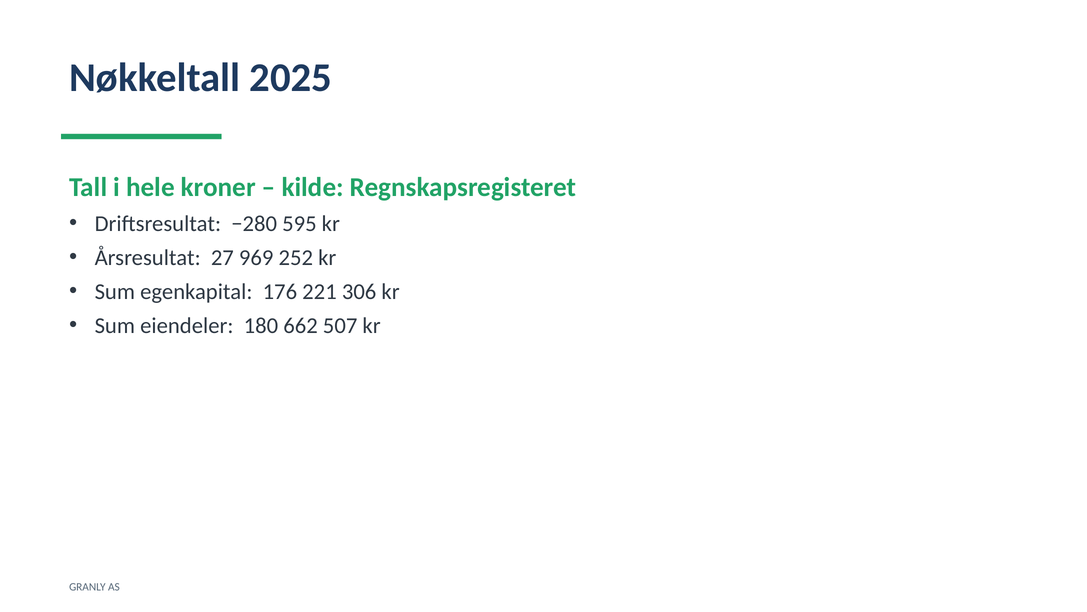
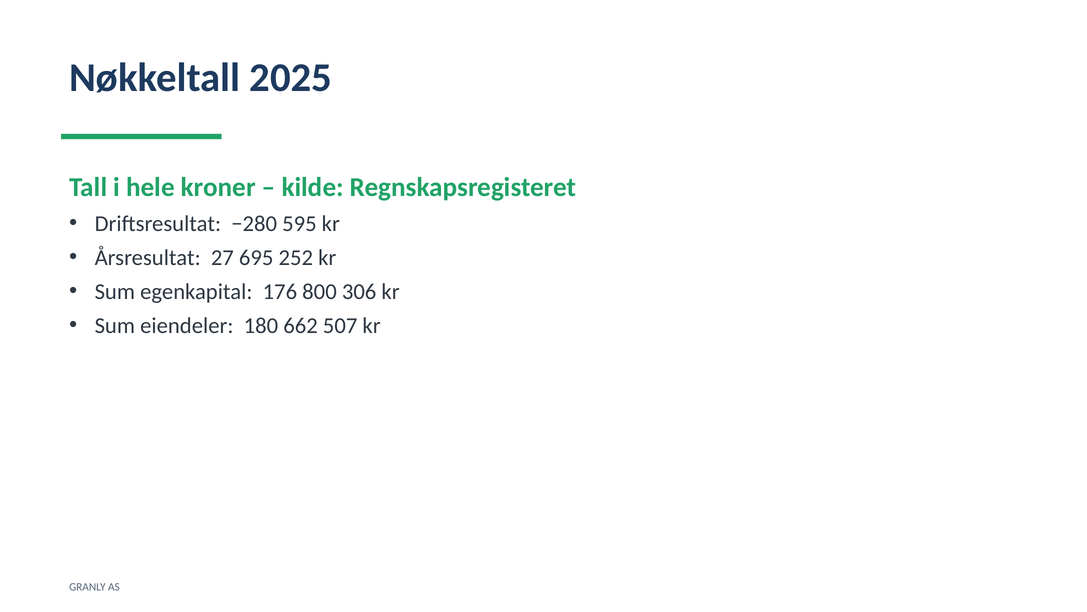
969: 969 -> 695 (256, 258)
221: 221 -> 800 (319, 291)
